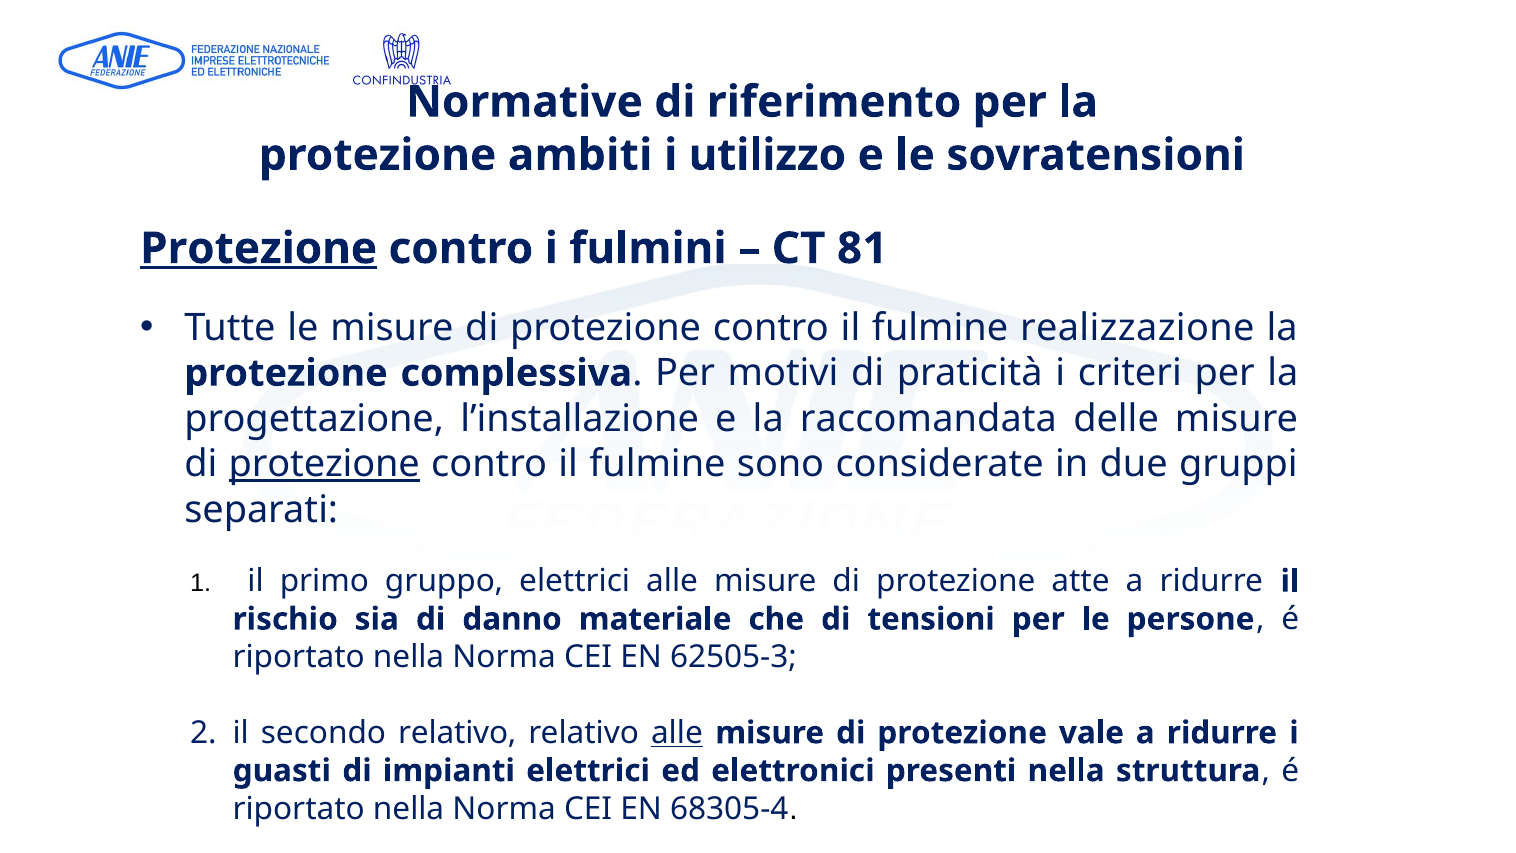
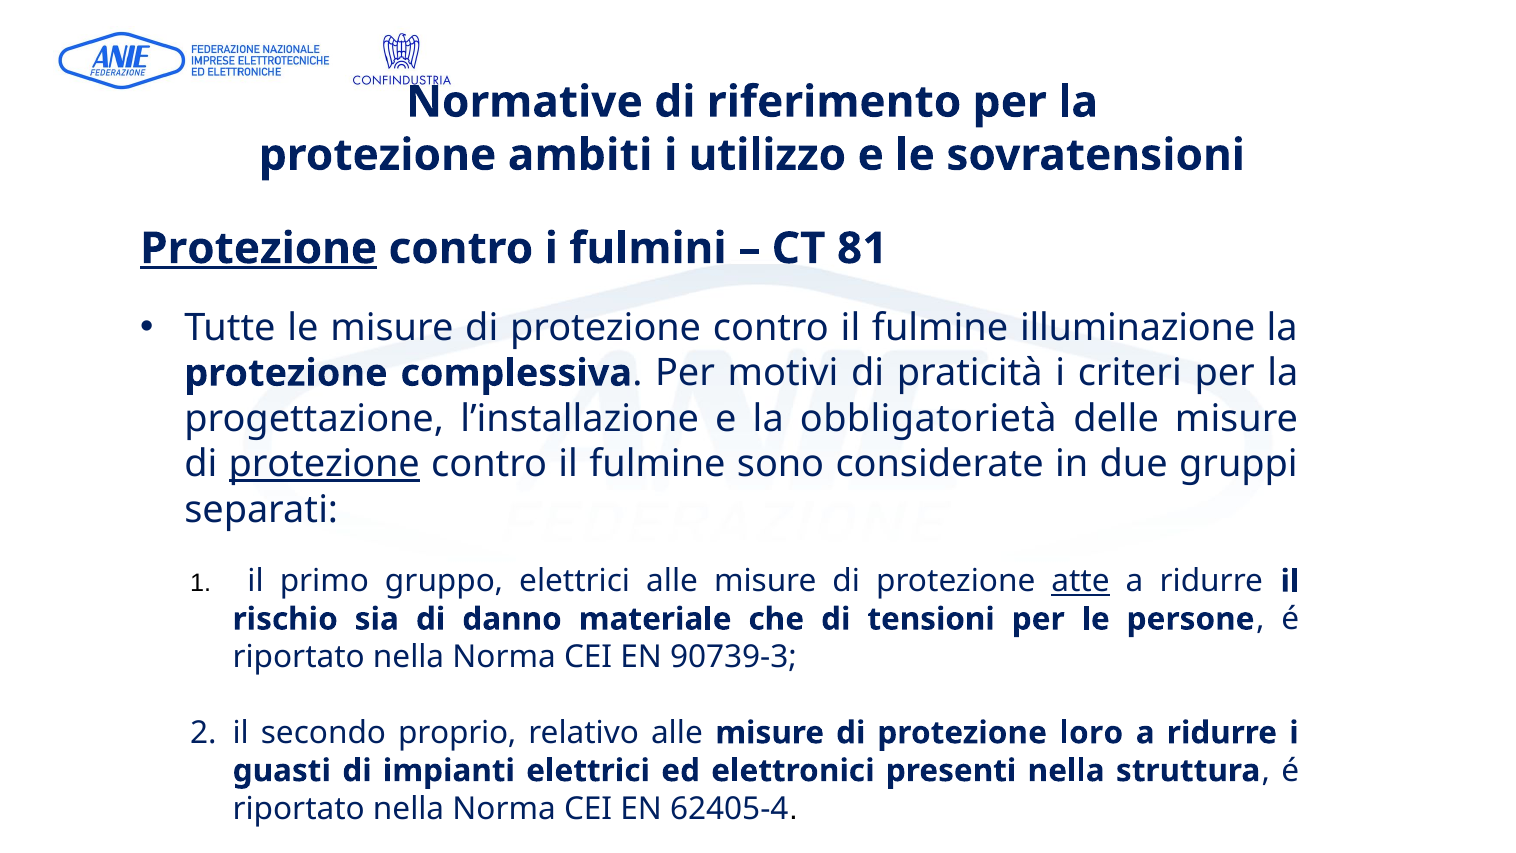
realizzazione: realizzazione -> illuminazione (1138, 328)
raccomandata: raccomandata -> obbligatorietà (928, 419)
atte underline: none -> present (1081, 581)
62505-3: 62505-3 -> 90739-3 (733, 657)
secondo relativo: relativo -> proprio (457, 733)
alle underline: present -> none (677, 733)
vale: vale -> loro (1091, 733)
68305-4: 68305-4 -> 62405-4 (729, 809)
